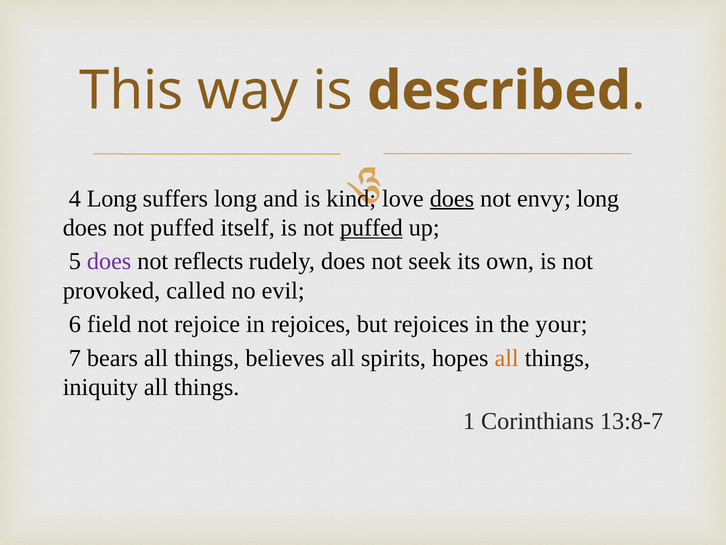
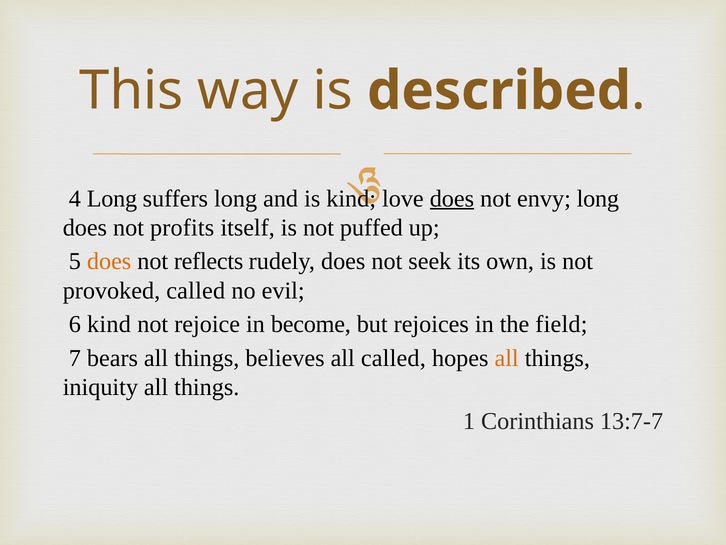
does not puffed: puffed -> profits (182, 227)
puffed underline: present -> none (371, 227)
does colour: purple -> orange (109, 261)
6 field: field -> kind (109, 324)
in rejoices: rejoices -> become (311, 324)
your: your -> field (561, 324)
all spirits: spirits -> called (393, 358)
13:8-7: 13:8-7 -> 13:7-7 (632, 421)
